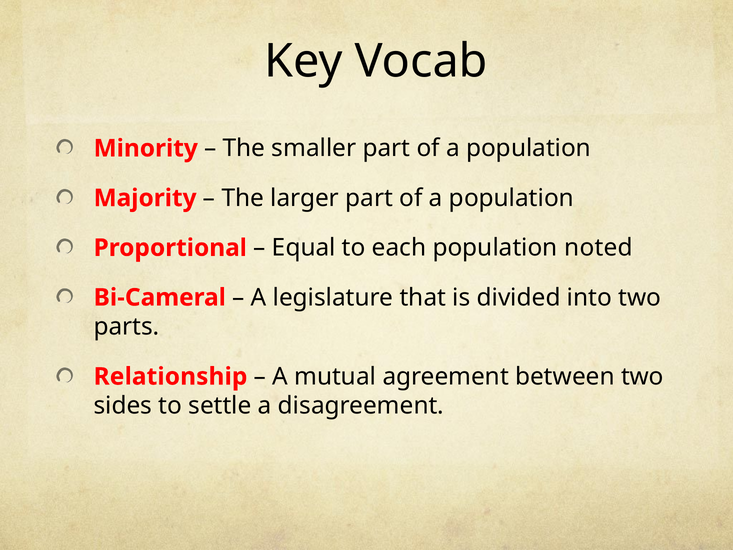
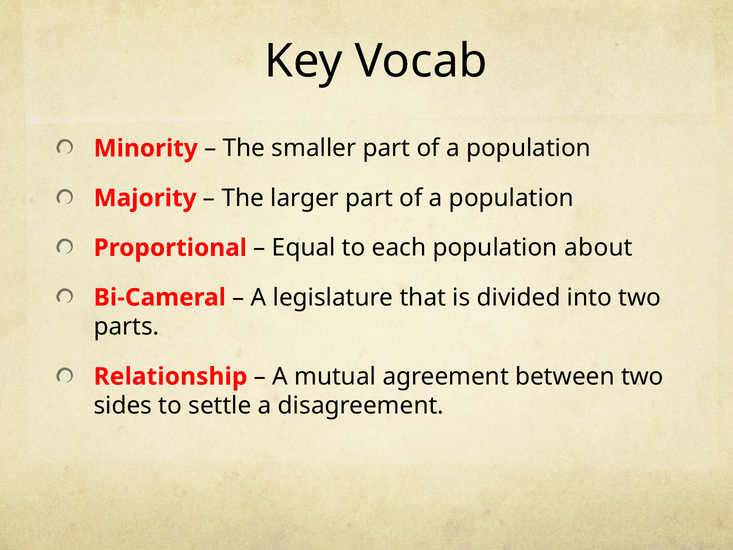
noted: noted -> about (599, 248)
